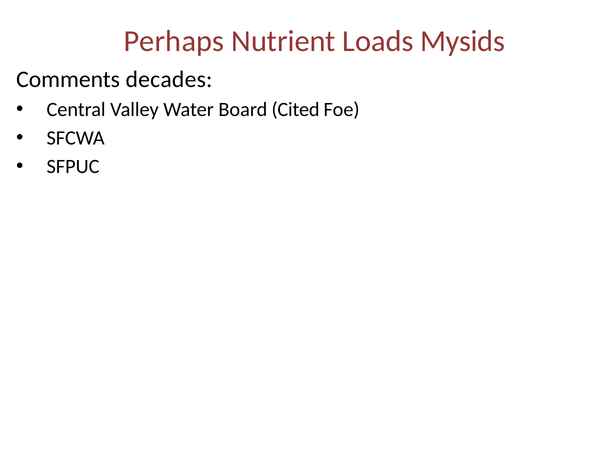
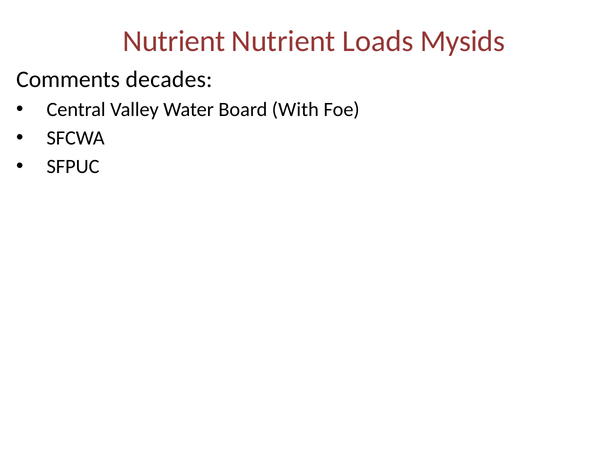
Perhaps: Perhaps -> Nutrient (174, 41)
Cited: Cited -> With (295, 110)
